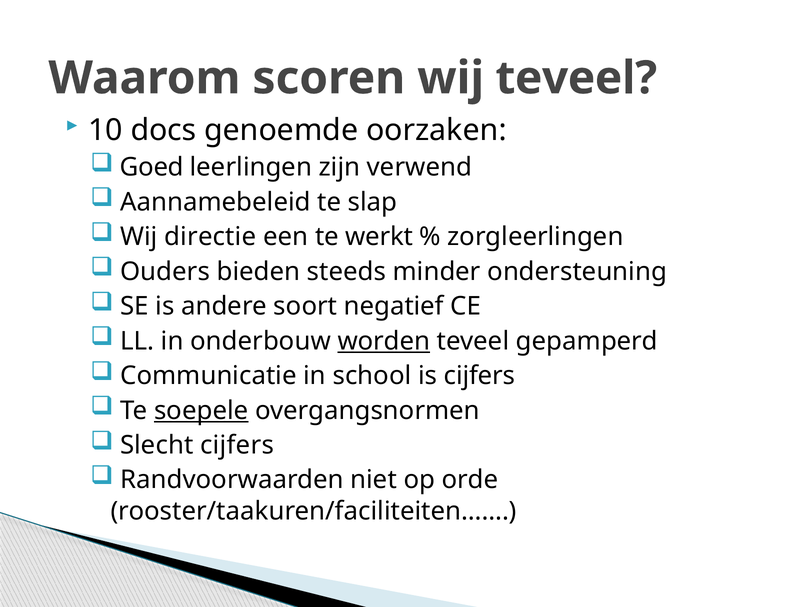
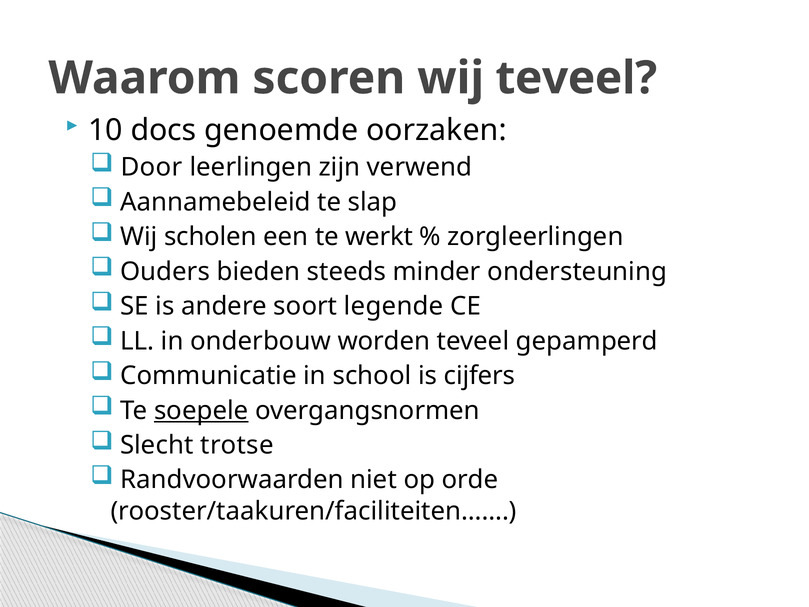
Goed: Goed -> Door (152, 167)
directie: directie -> scholen (210, 237)
negatief: negatief -> legende (394, 306)
worden underline: present -> none (384, 341)
Slecht cijfers: cijfers -> trotse (237, 445)
